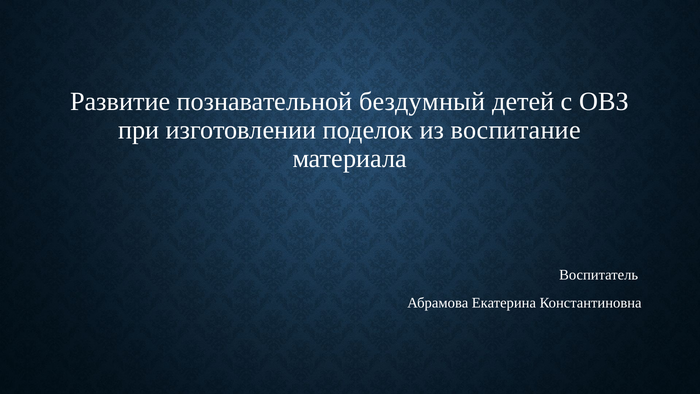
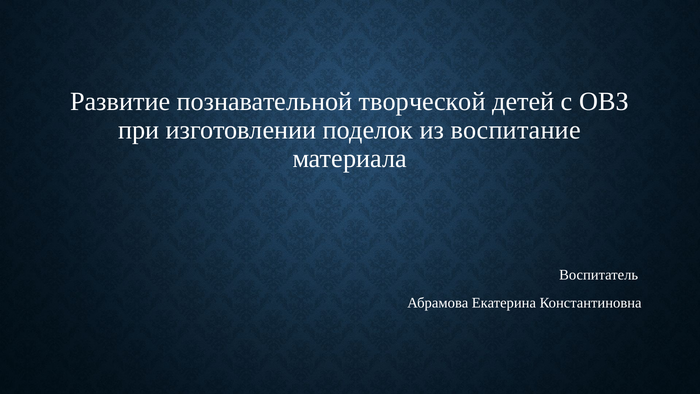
бездумный: бездумный -> творческой (422, 102)
